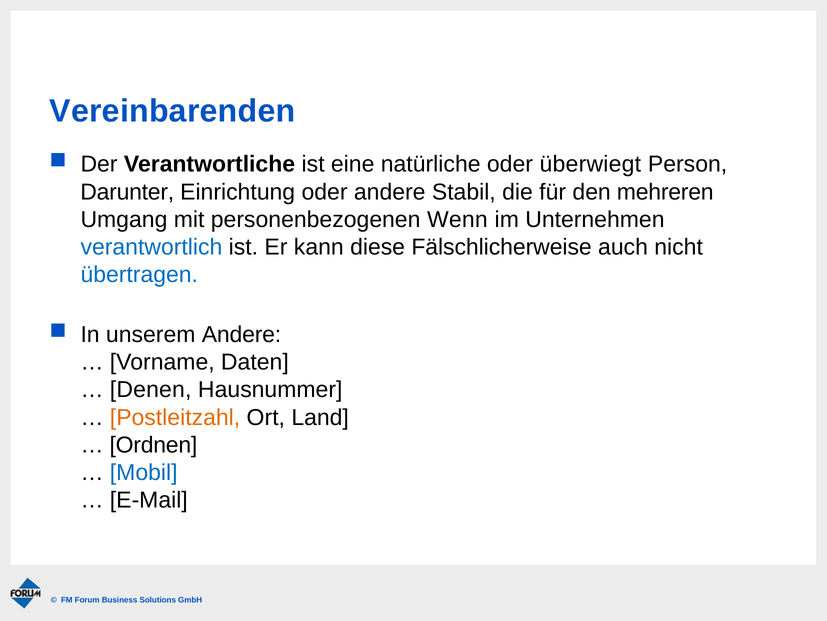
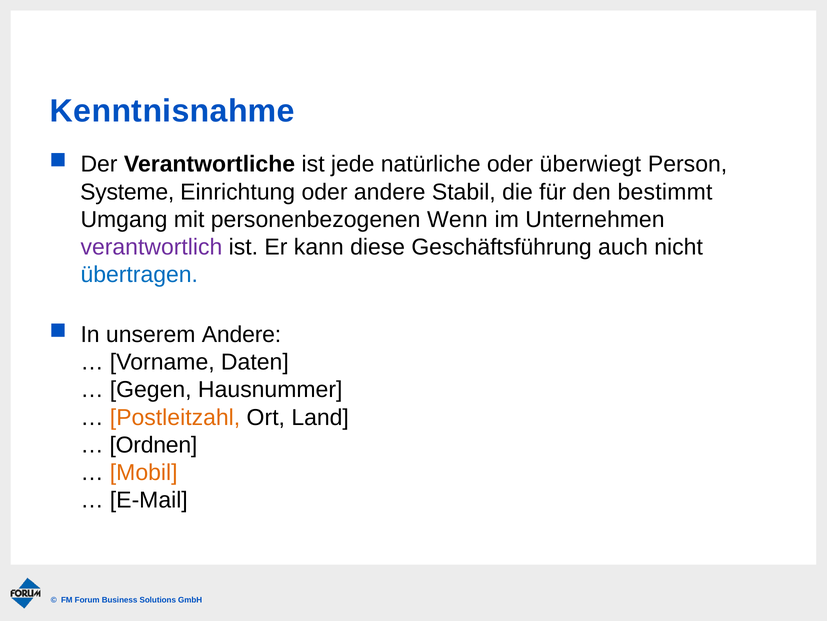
Vereinbarenden: Vereinbarenden -> Kenntnisnahme (172, 111)
eine: eine -> jede (353, 164)
Darunter: Darunter -> Systeme (127, 192)
mehreren: mehreren -> bestimmt (665, 192)
verantwortlich colour: blue -> purple (151, 247)
Fälschlicherweise: Fälschlicherweise -> Geschäftsführung (502, 247)
Denen: Denen -> Gegen (151, 389)
Mobil colour: blue -> orange (144, 472)
